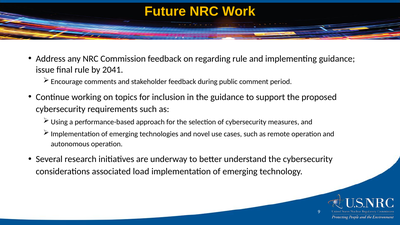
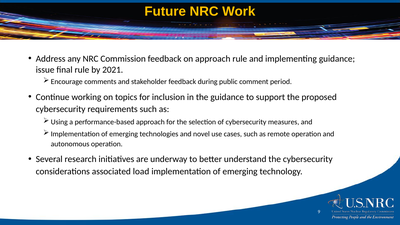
on regarding: regarding -> approach (213, 59)
2041: 2041 -> 2021 (113, 70)
